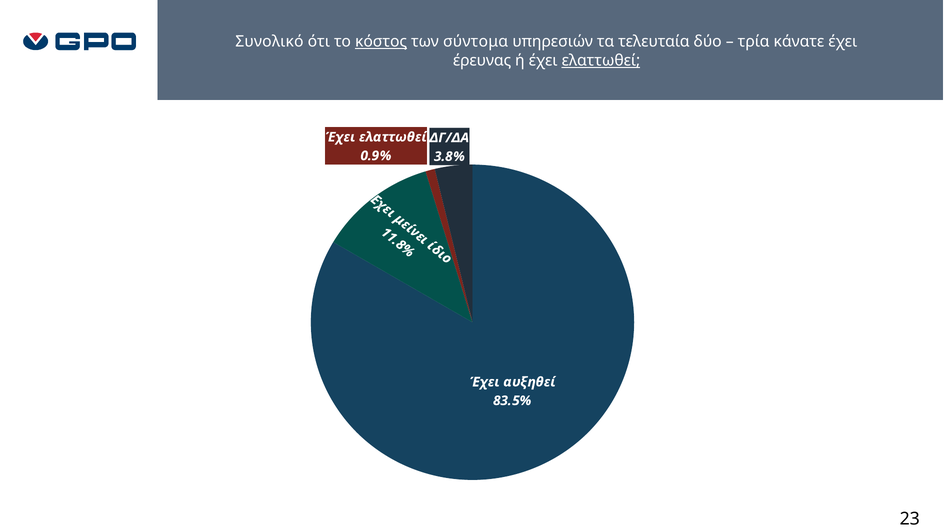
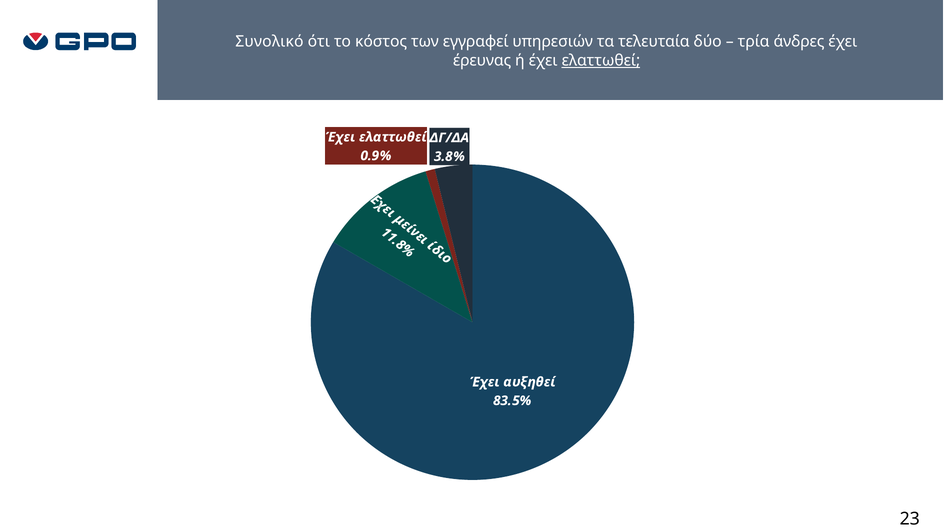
κόστος underline: present -> none (381, 42)
σύντομα: σύντομα -> εγγραφεί (476, 42)
κάνατε: κάνατε -> άνδρες (799, 42)
